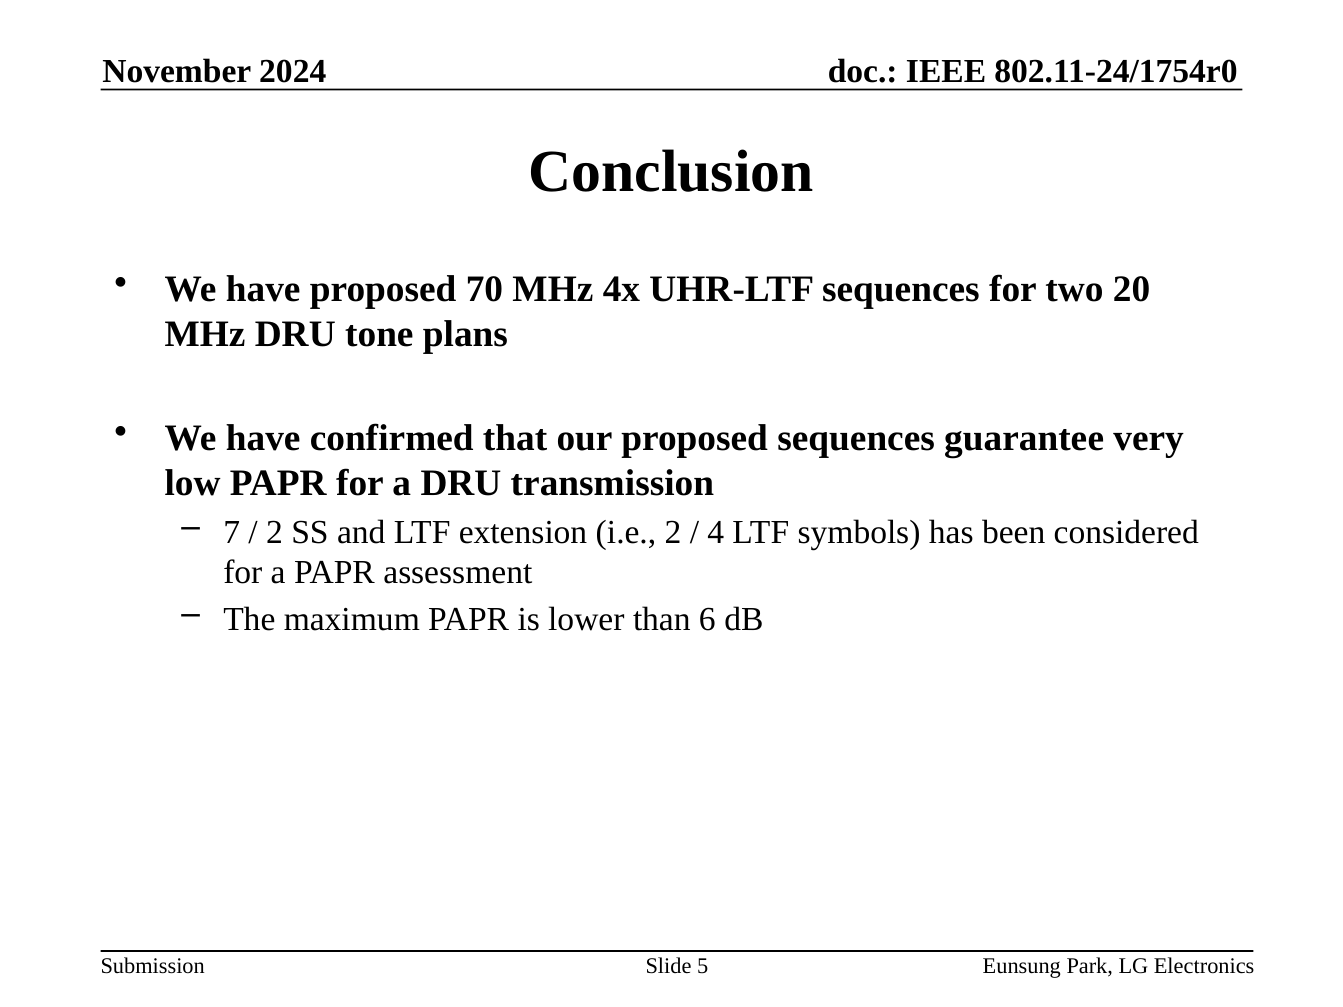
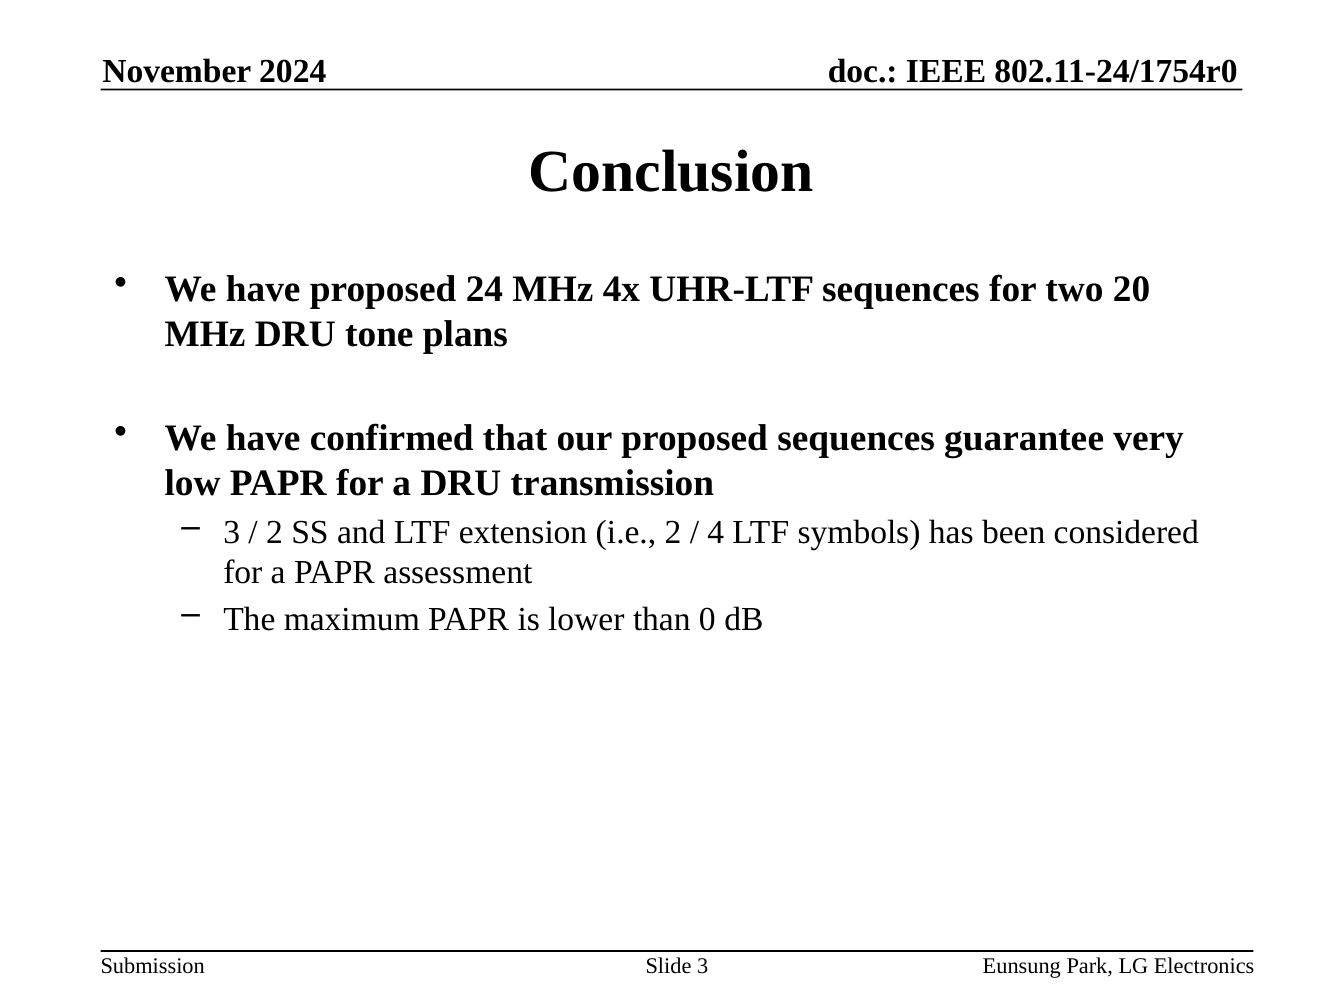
70: 70 -> 24 (484, 289)
7: 7 -> 3 (232, 532)
6: 6 -> 0 (707, 619)
Slide 5: 5 -> 3 (703, 966)
